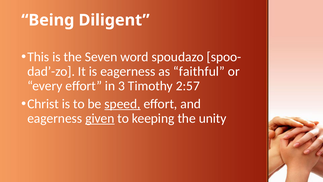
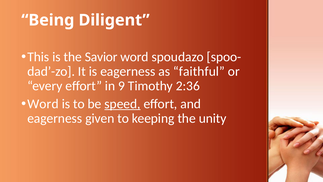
Seven: Seven -> Savior (101, 57)
3: 3 -> 9 (122, 86)
2:57: 2:57 -> 2:36 (188, 86)
Christ: Christ -> Word (43, 104)
given underline: present -> none (100, 118)
